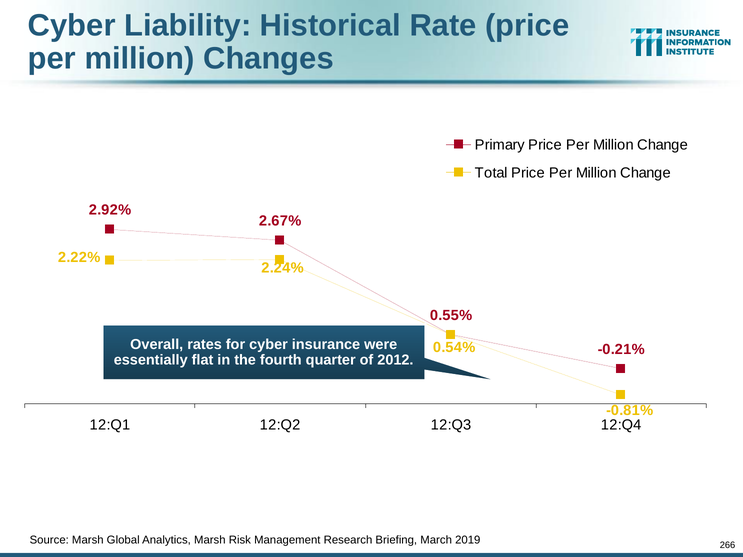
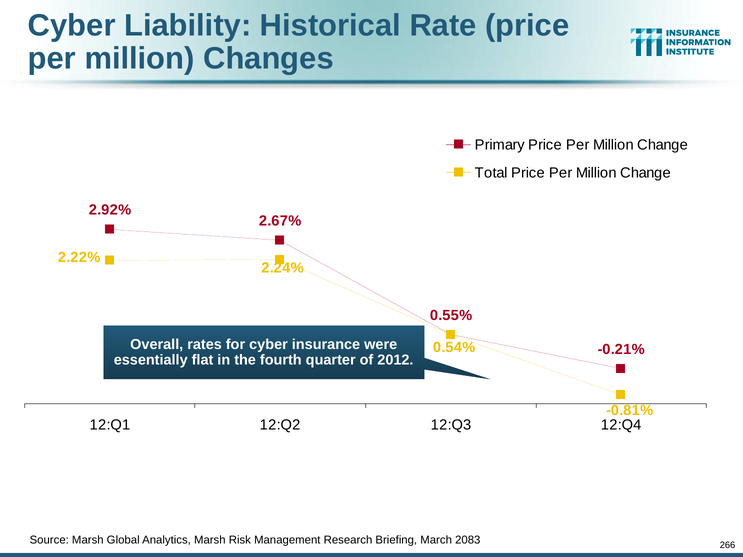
2019: 2019 -> 2083 (468, 540)
